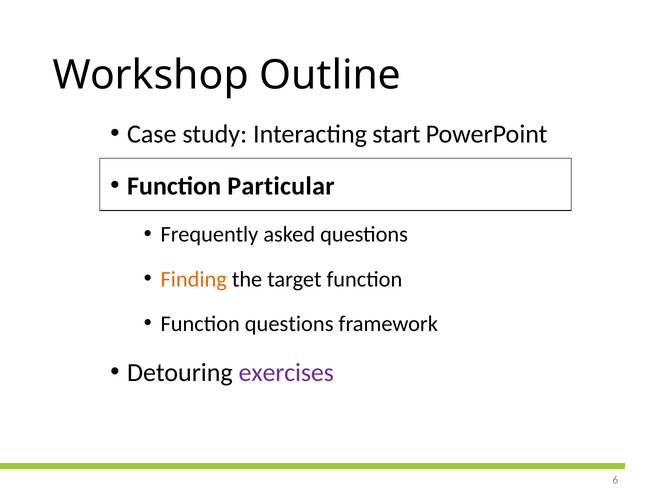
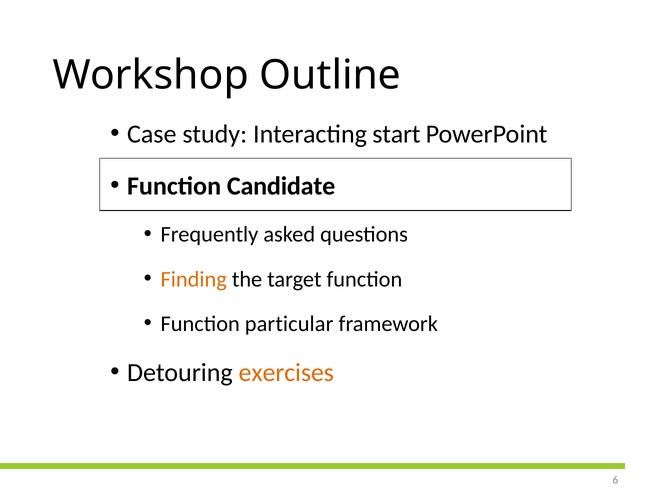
Particular: Particular -> Candidate (281, 186)
Function questions: questions -> particular (289, 324)
exercises colour: purple -> orange (286, 373)
